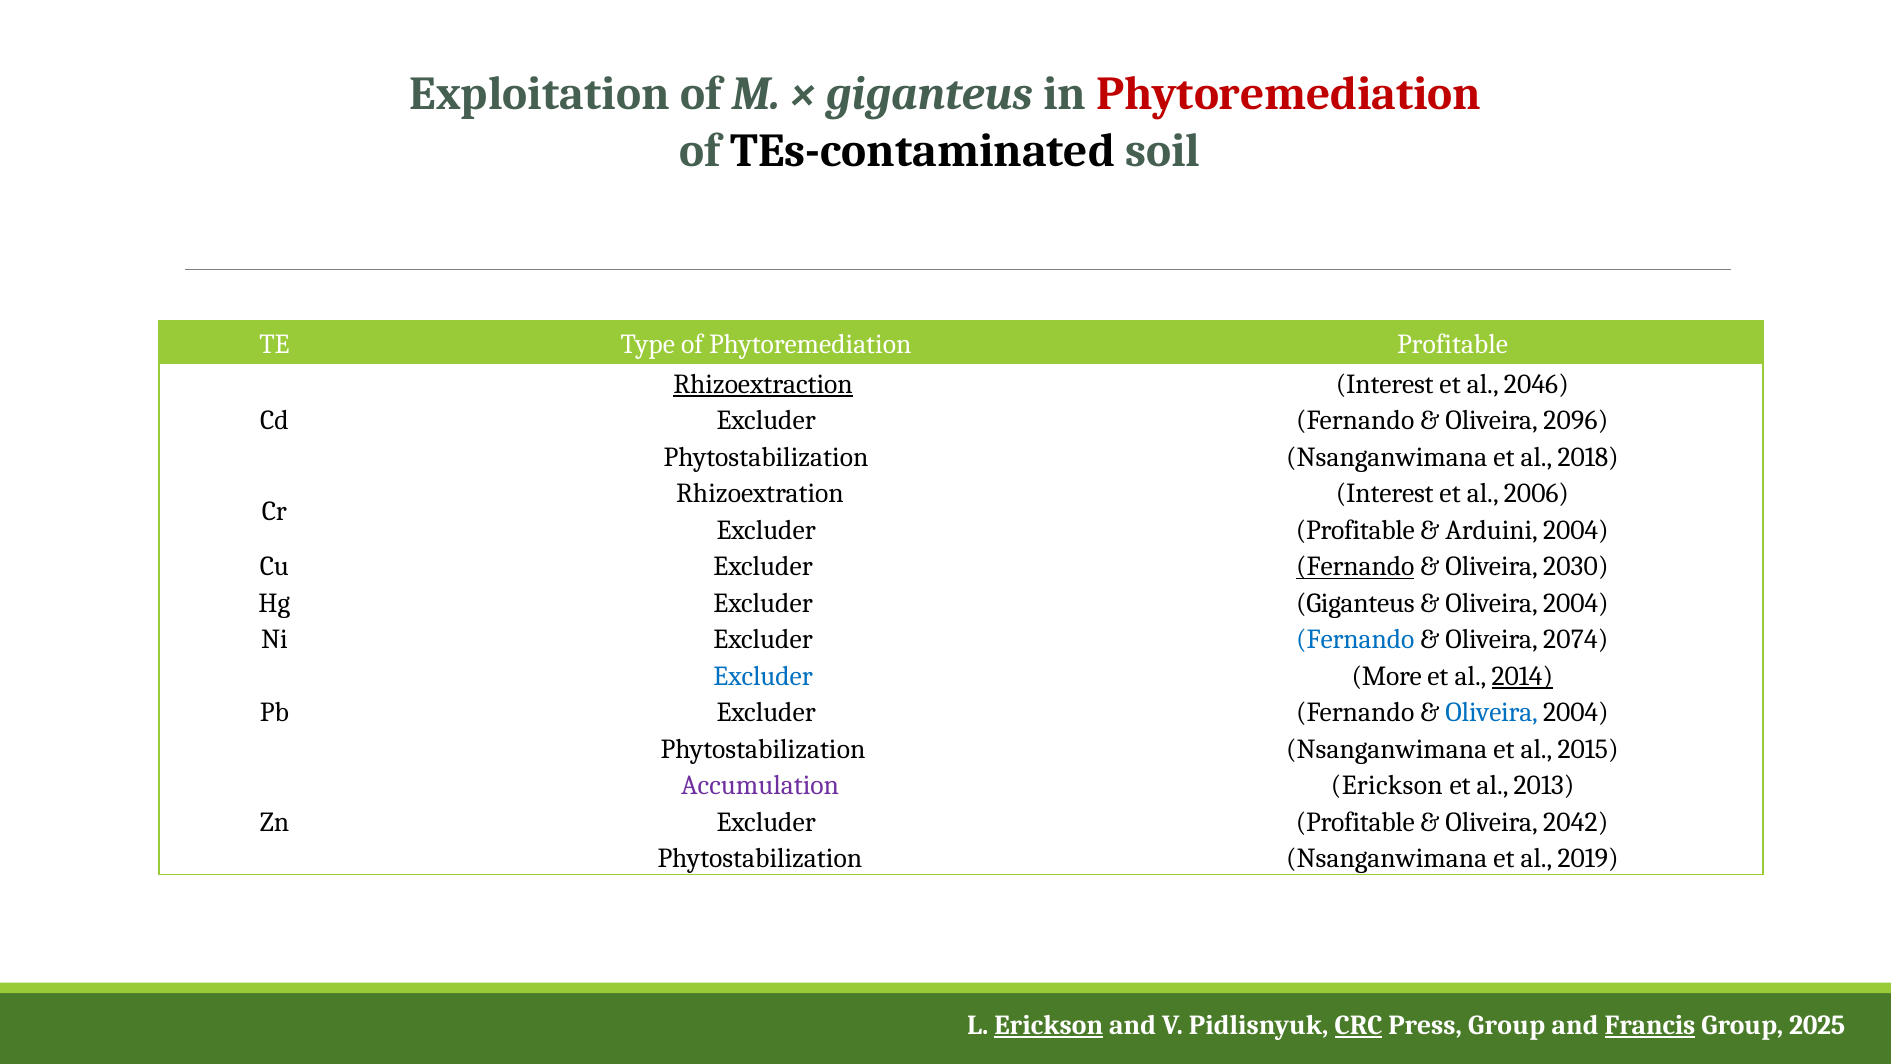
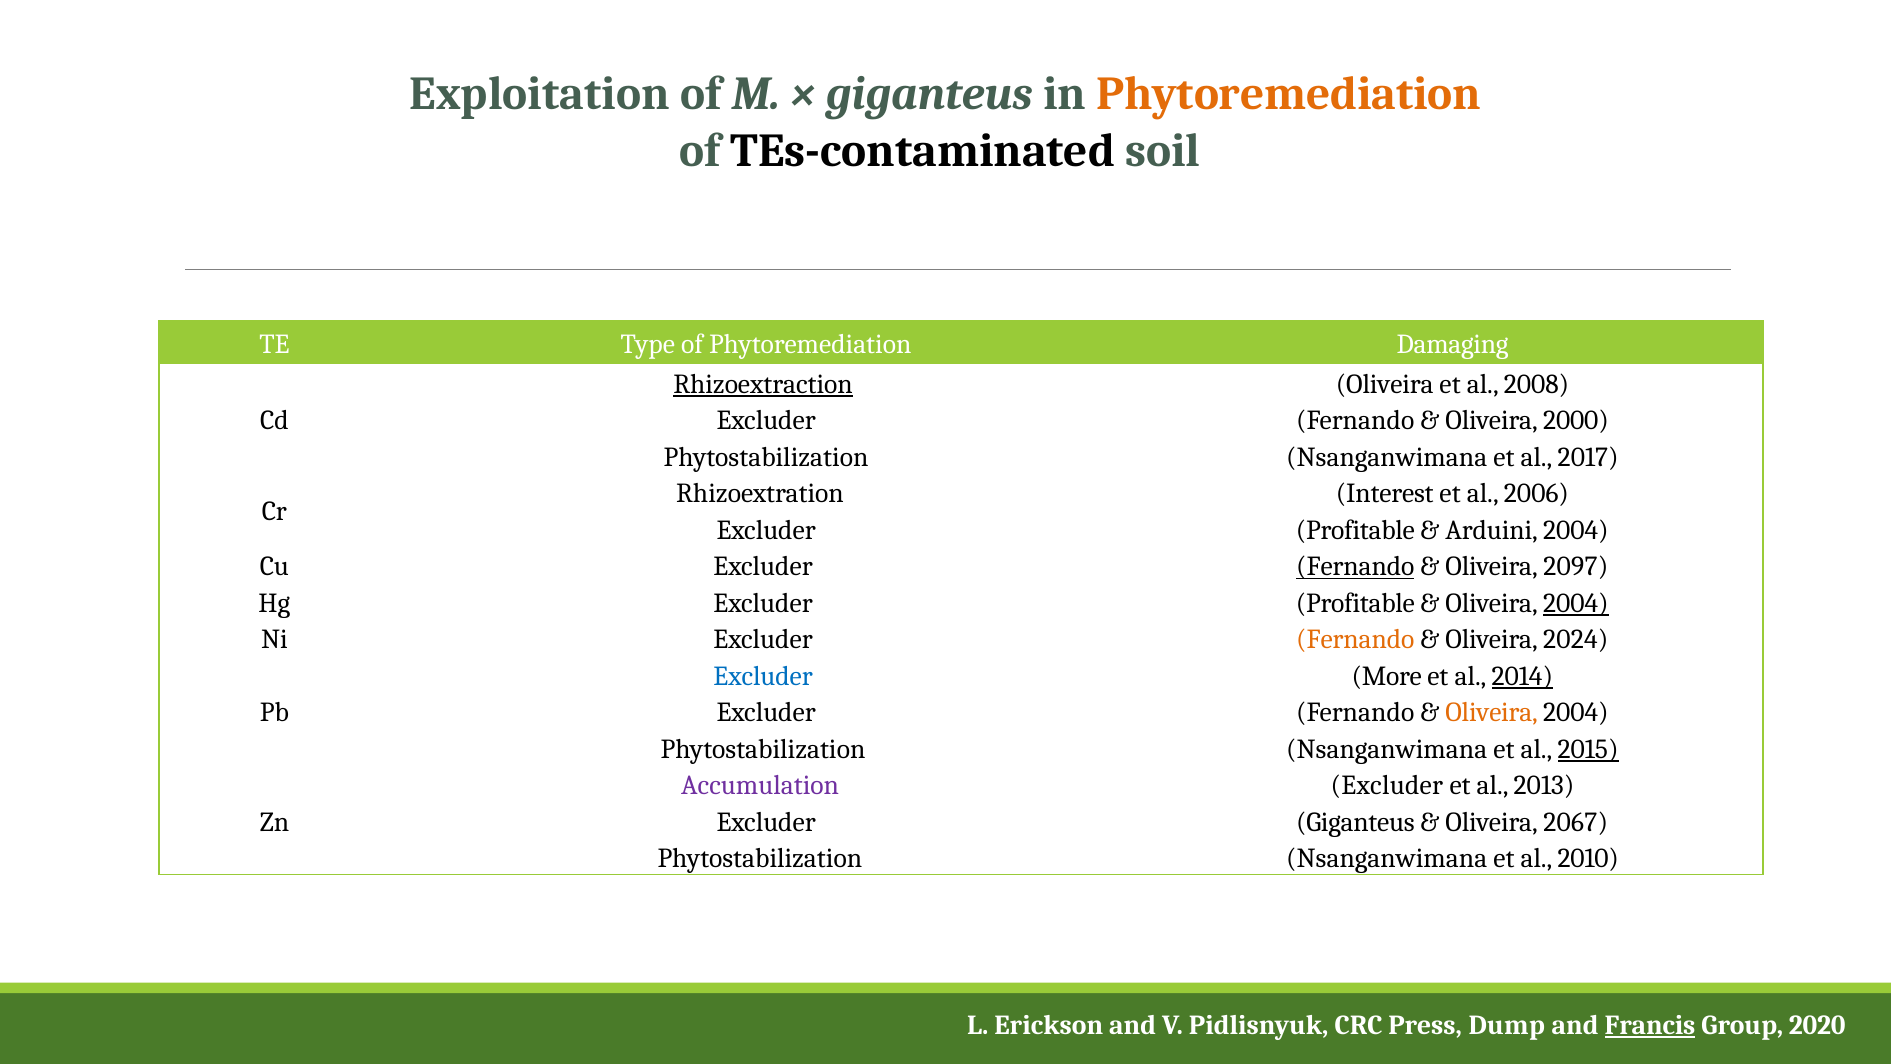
Phytoremediation colour: red -> orange (1289, 94)
Phytoremediation Profitable: Profitable -> Damaging (1453, 344)
Interest: Interest -> Oliveira (1385, 384)
2046: 2046 -> 2008 (1537, 384)
2096: 2096 -> 2000 (1576, 420)
2018: 2018 -> 2017 (1588, 457)
2030: 2030 -> 2097 (1576, 566)
Excluder Giganteus: Giganteus -> Profitable (1355, 603)
2004 underline: none -> present (1576, 603)
Fernando colour: blue -> orange (1355, 639)
2074: 2074 -> 2024 (1576, 639)
Oliveira colour: blue -> orange (1492, 712)
2015 underline: none -> present (1588, 749)
Erickson: Erickson -> Excluder (1387, 785)
Profitable: Profitable -> Giganteus (1355, 822)
2042: 2042 -> 2067 (1576, 822)
2019: 2019 -> 2010 (1588, 858)
Erickson underline: present -> none (1049, 1025)
CRC underline: present -> none (1359, 1025)
Press Group: Group -> Dump (1507, 1025)
2025: 2025 -> 2020 (1817, 1025)
